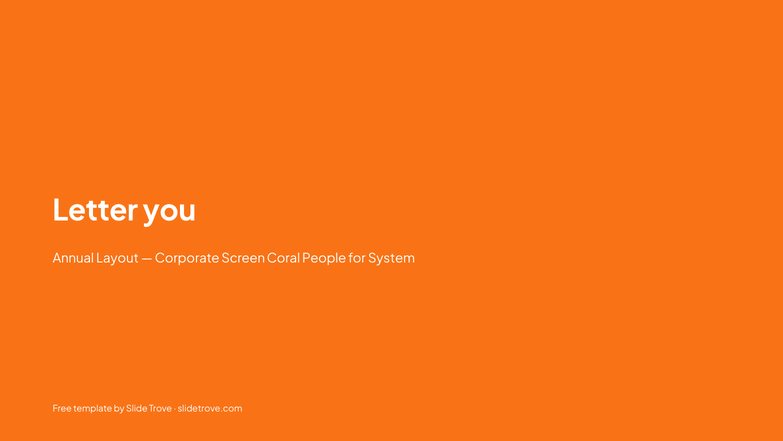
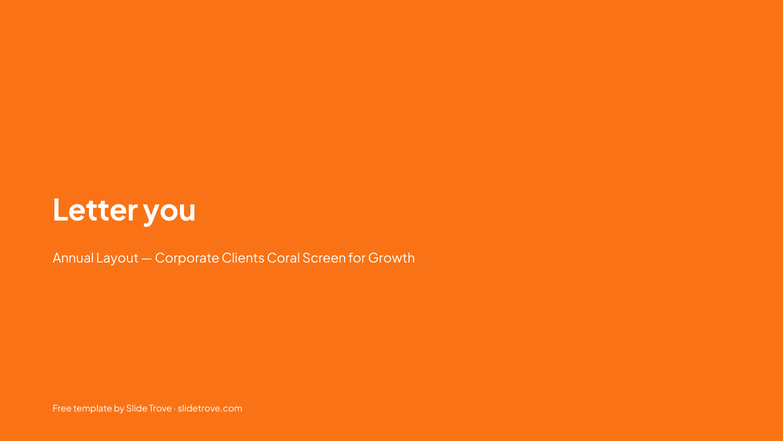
Screen: Screen -> Clients (243, 258)
People: People -> Screen (324, 258)
System: System -> Growth (392, 258)
